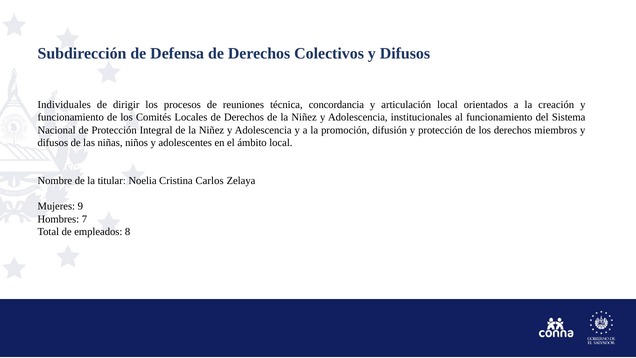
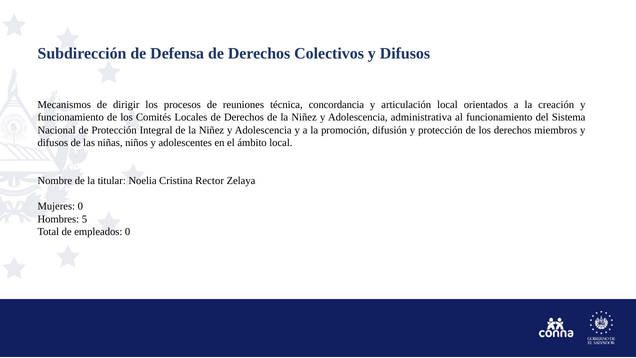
Individuales: Individuales -> Mecanismos (64, 105)
institucionales: institucionales -> administrativa (421, 117)
Carlos: Carlos -> Rector (210, 181)
Mujeres 9: 9 -> 0 (80, 206)
7: 7 -> 5 (84, 219)
empleados 8: 8 -> 0 (128, 232)
